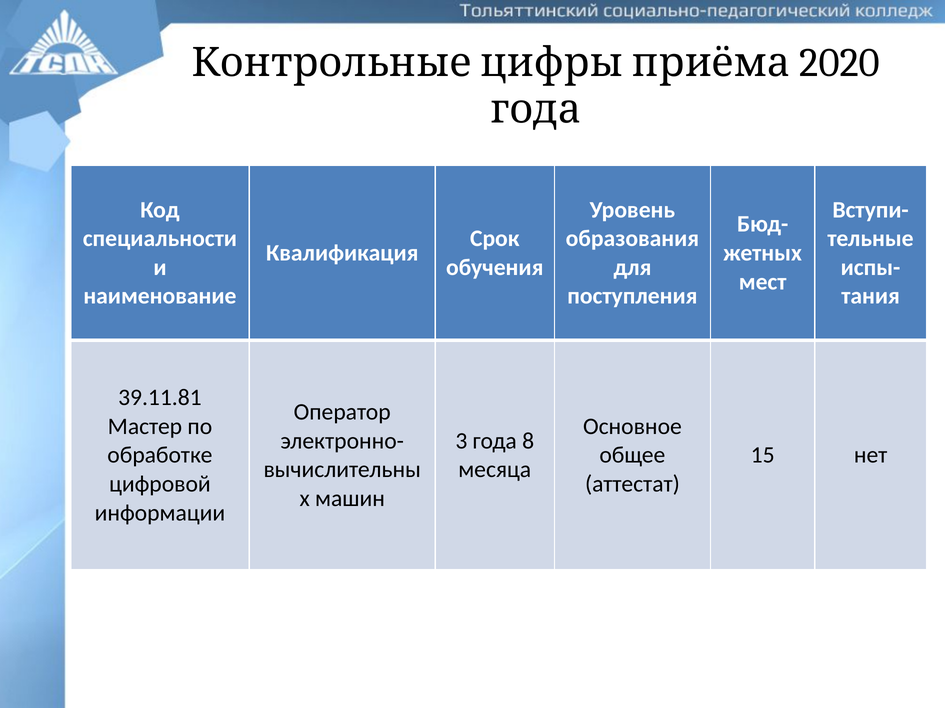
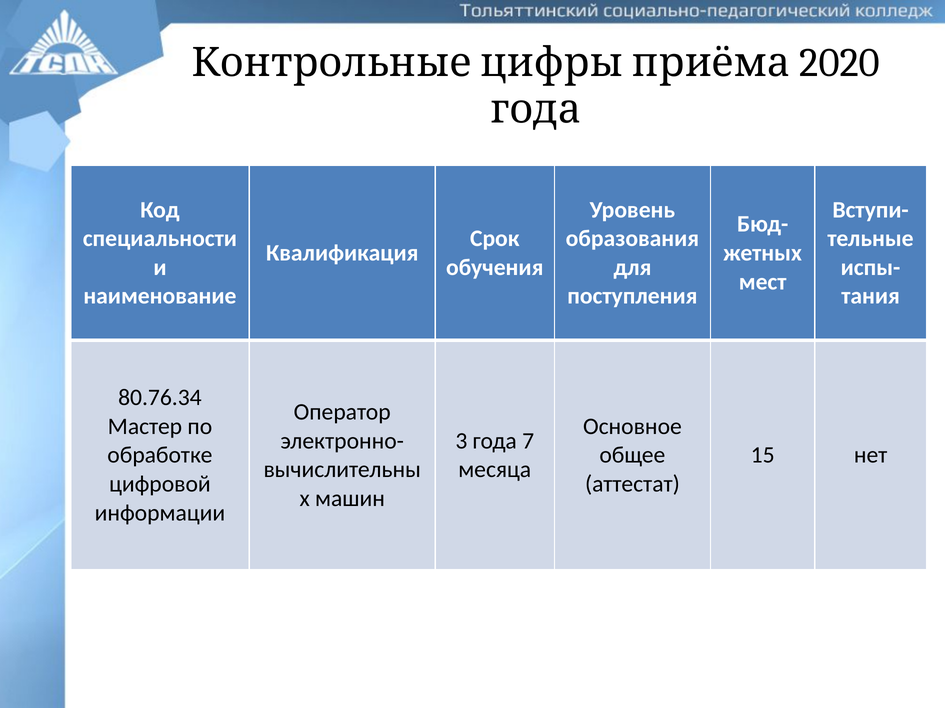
39.11.81: 39.11.81 -> 80.76.34 (160, 398)
8: 8 -> 7 (528, 441)
